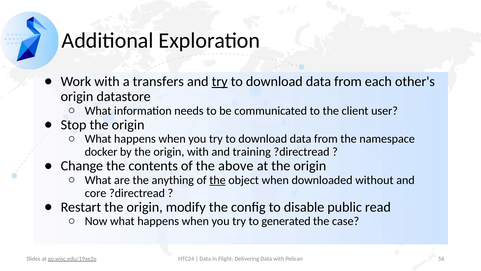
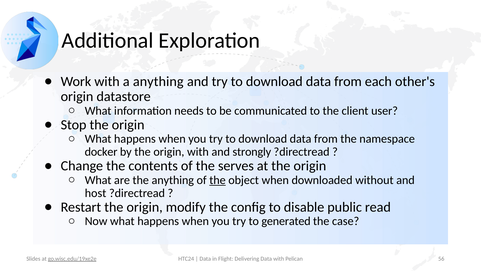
a transfers: transfers -> anything (158, 81)
try underline: present -> none (220, 81)
training: training -> strongly (252, 152)
above: above -> serves (236, 166)
core: core -> host (96, 193)
